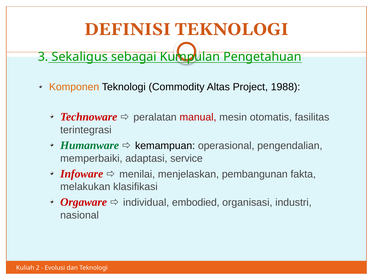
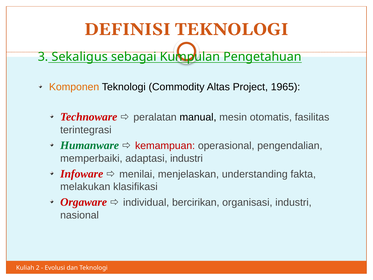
1988: 1988 -> 1965 (286, 87)
manual colour: red -> black (198, 117)
kemampuan colour: black -> red (165, 146)
adaptasi service: service -> industri (186, 158)
pembangunan: pembangunan -> understanding (255, 174)
embodied: embodied -> bercirikan (196, 202)
